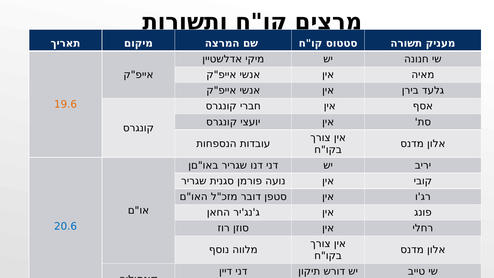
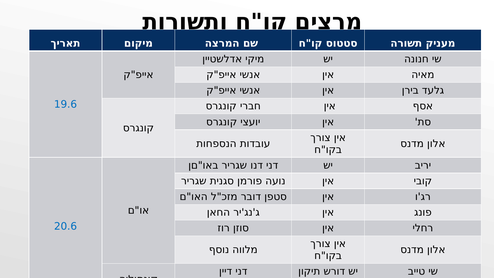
19.6 colour: orange -> blue (66, 104)
